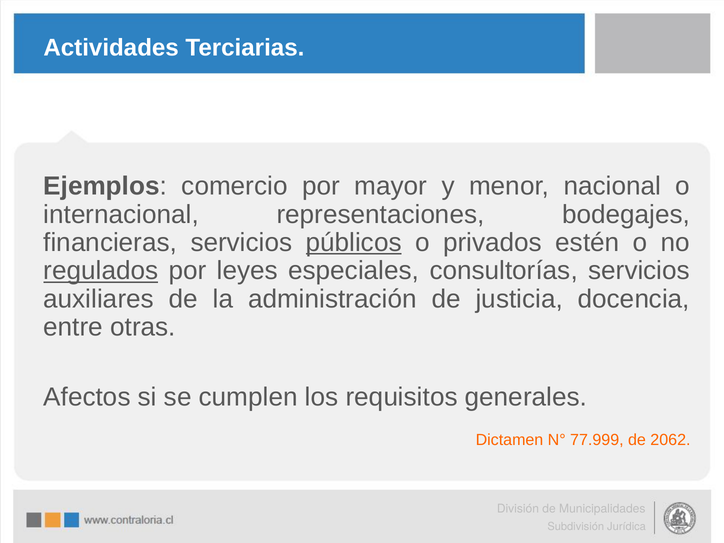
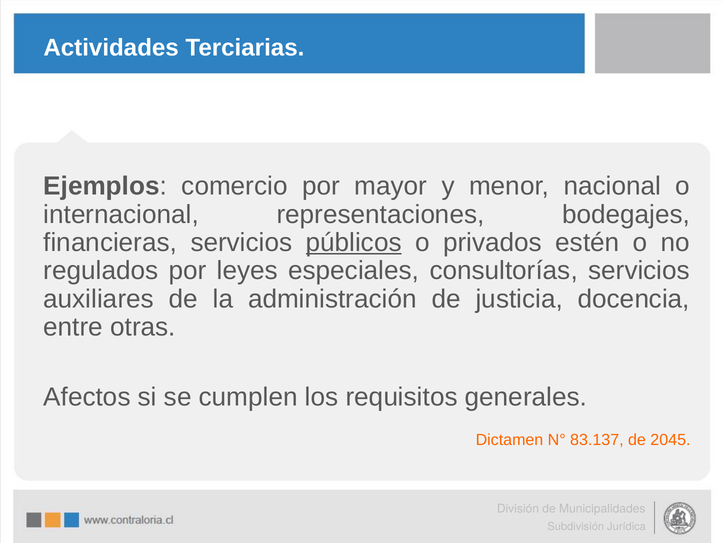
regulados underline: present -> none (101, 271)
77.999: 77.999 -> 83.137 (597, 440)
2062: 2062 -> 2045 (670, 440)
